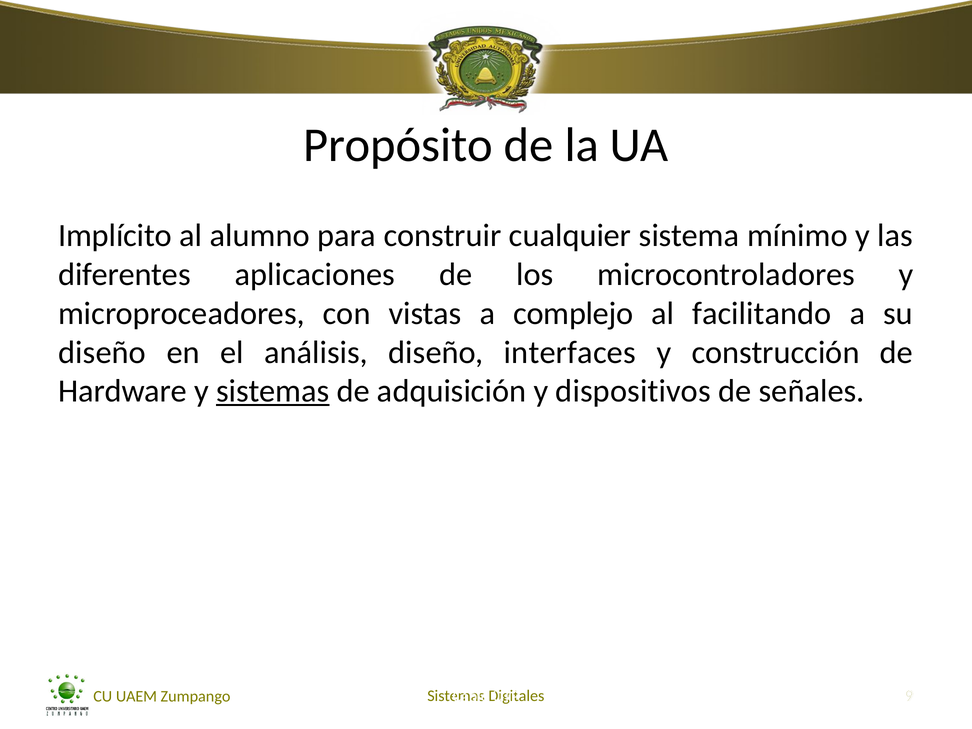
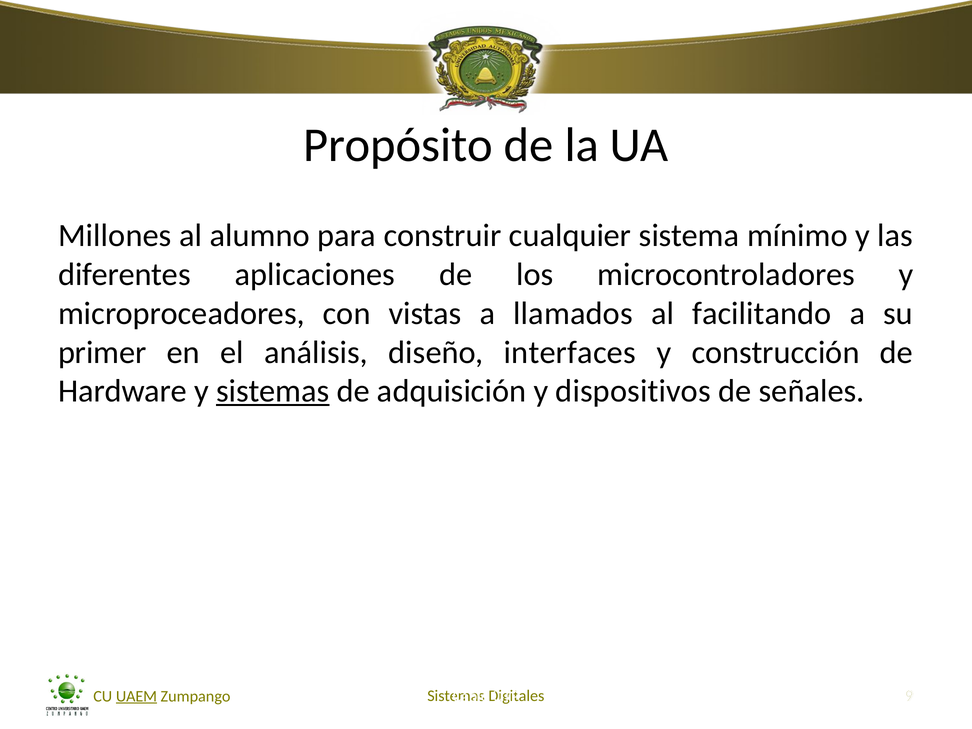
Implícito: Implícito -> Millones (115, 236)
complejo: complejo -> llamados (573, 313)
diseño: diseño -> primer (102, 352)
UAEM underline: none -> present (136, 696)
